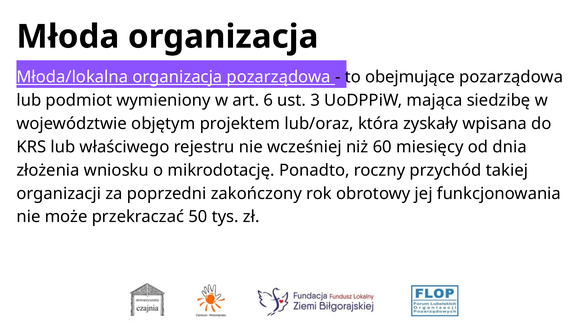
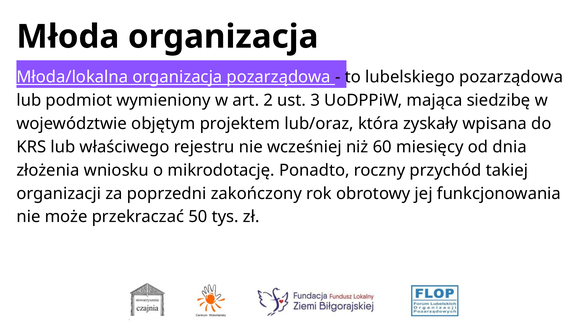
obejmujące: obejmujące -> lubelskiego (410, 77)
6: 6 -> 2 (268, 100)
